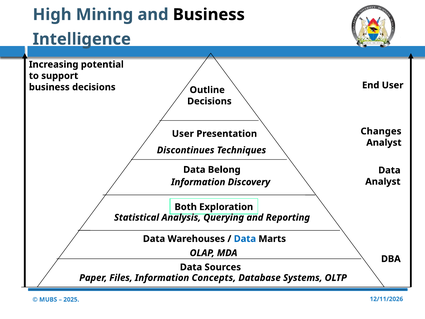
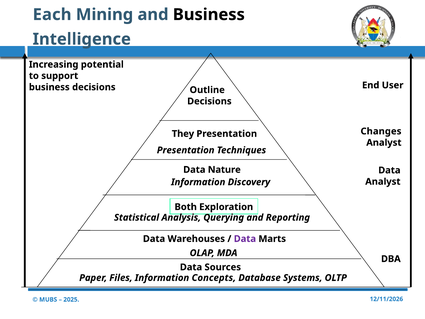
High: High -> Each (52, 15)
User: User -> They (183, 134)
Discontinues: Discontinues -> Presentation (186, 150)
Belong: Belong -> Nature (224, 170)
Data colour: blue -> purple (245, 239)
